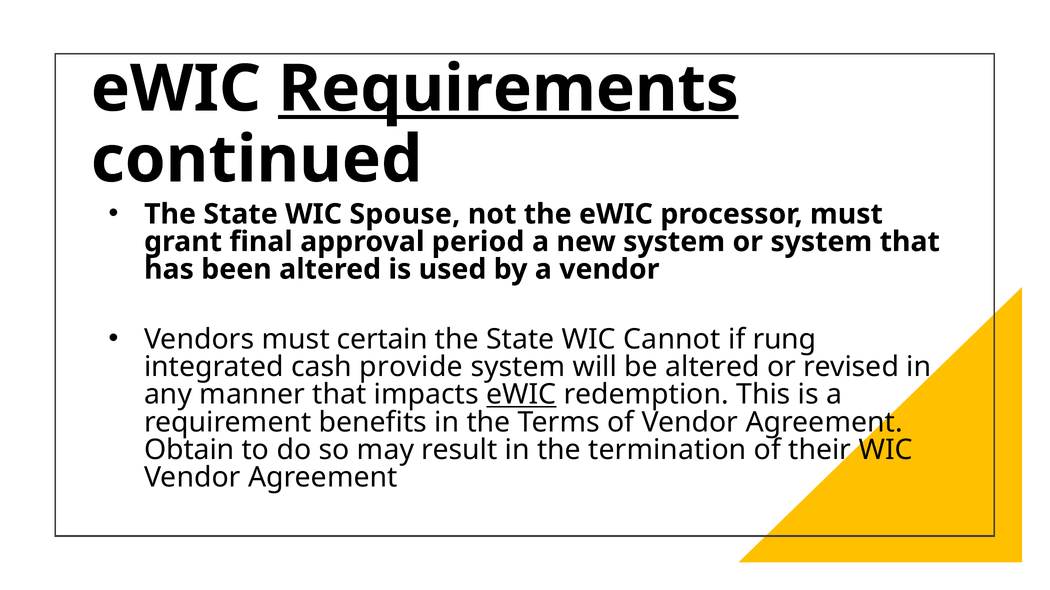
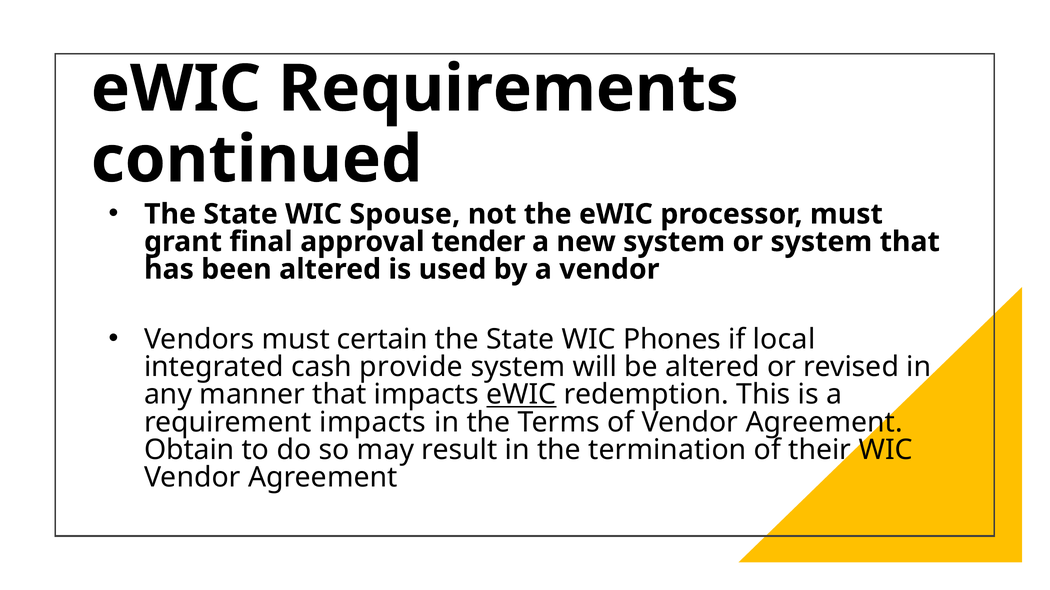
Requirements underline: present -> none (508, 89)
period: period -> tender (478, 242)
Cannot: Cannot -> Phones (672, 340)
rung: rung -> local (784, 340)
requirement benefits: benefits -> impacts (373, 423)
